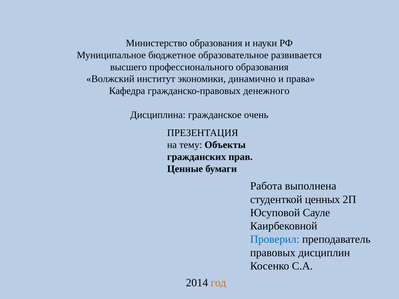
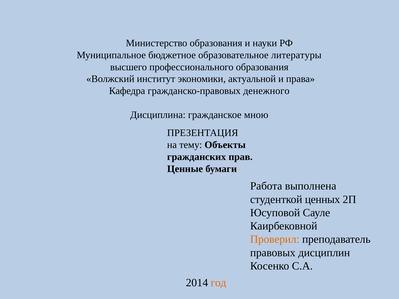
развивается: развивается -> литературы (296, 55)
динамично: динамично -> актуальной (252, 79)
очень: очень -> мною (256, 115)
Проверил colour: blue -> orange (275, 240)
